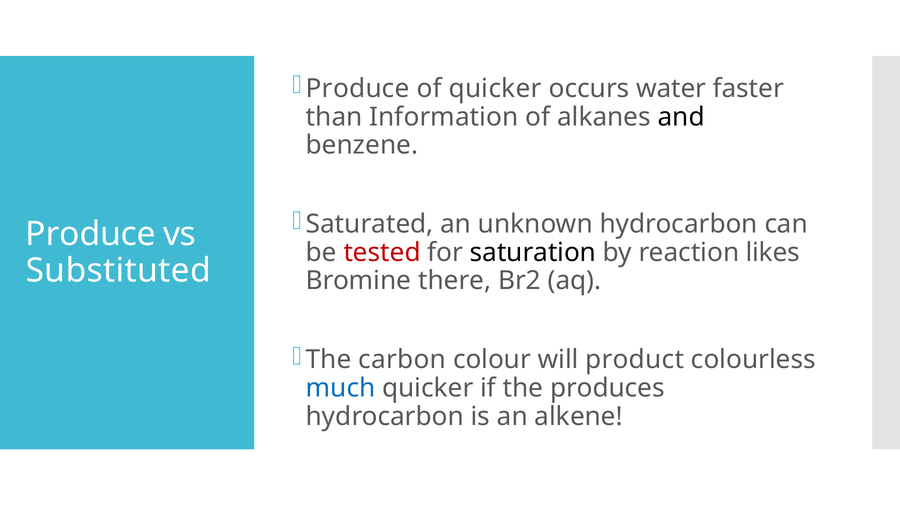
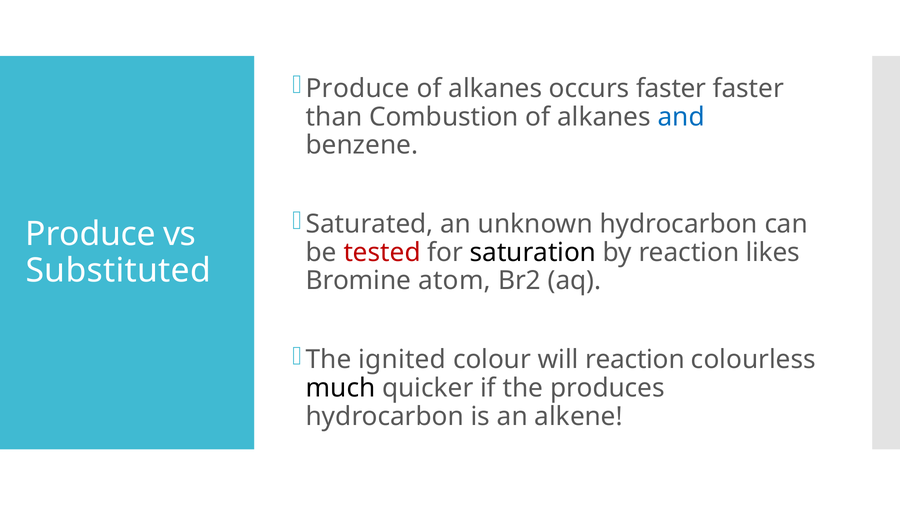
quicker: quicker -> alkanes (495, 89)
occurs water: water -> faster (671, 89)
Information: Information -> Combustion (444, 117)
and colour: black -> blue (681, 117)
there: there -> atom (455, 281)
carbon: carbon -> ignited (402, 360)
will product: product -> reaction (635, 360)
much colour: blue -> black (341, 388)
